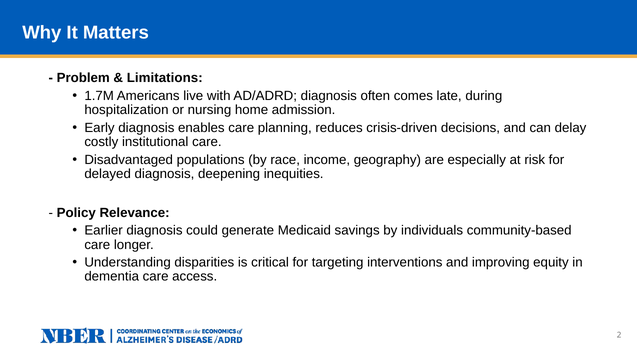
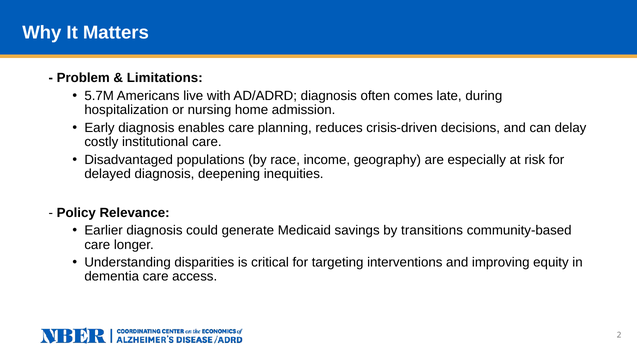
1.7M: 1.7M -> 5.7M (99, 96)
individuals: individuals -> transitions (432, 230)
